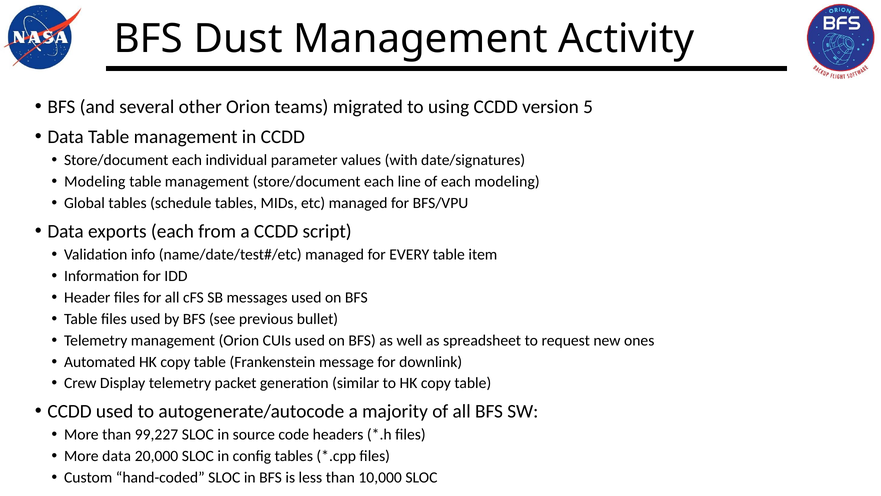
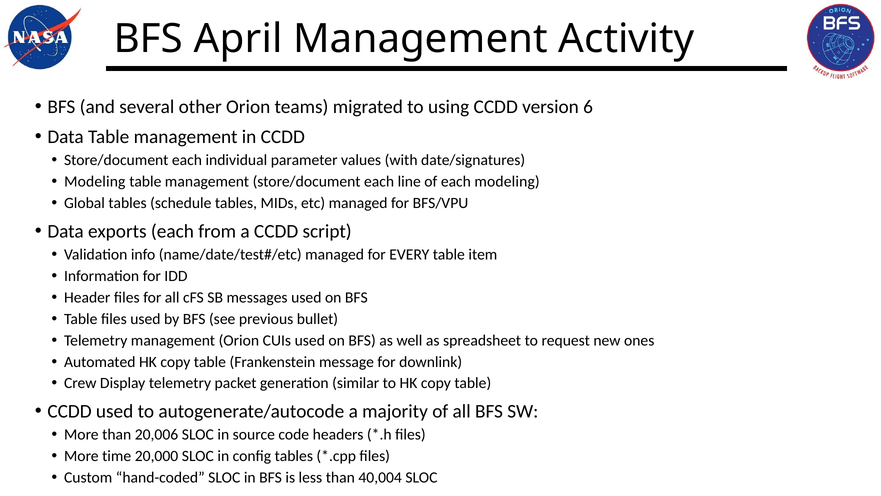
Dust: Dust -> April (238, 39)
5: 5 -> 6 (588, 107)
99,227: 99,227 -> 20,006 (156, 434)
More data: data -> time (117, 456)
10,000: 10,000 -> 40,004 (380, 477)
